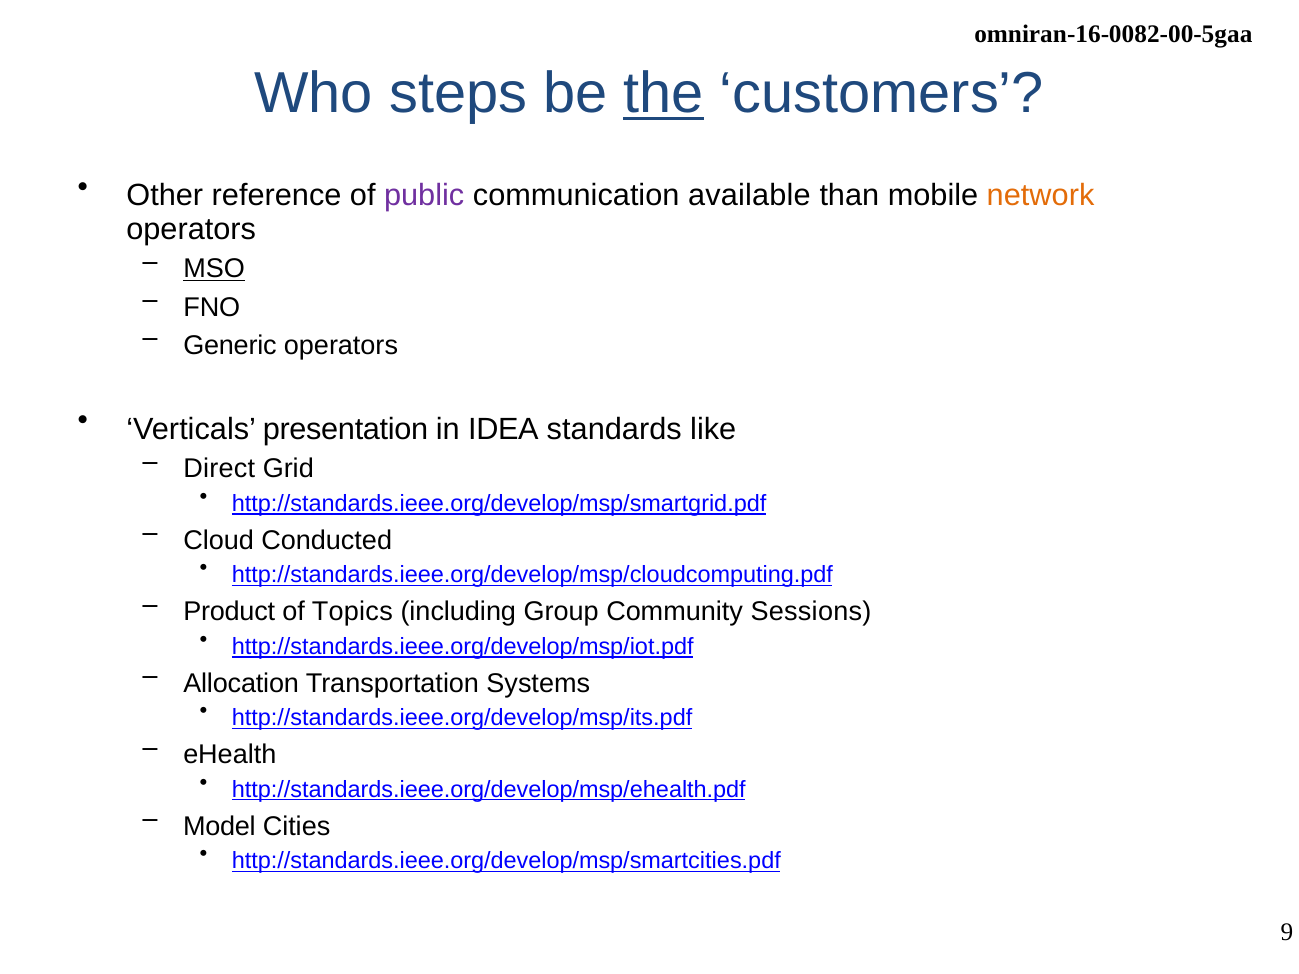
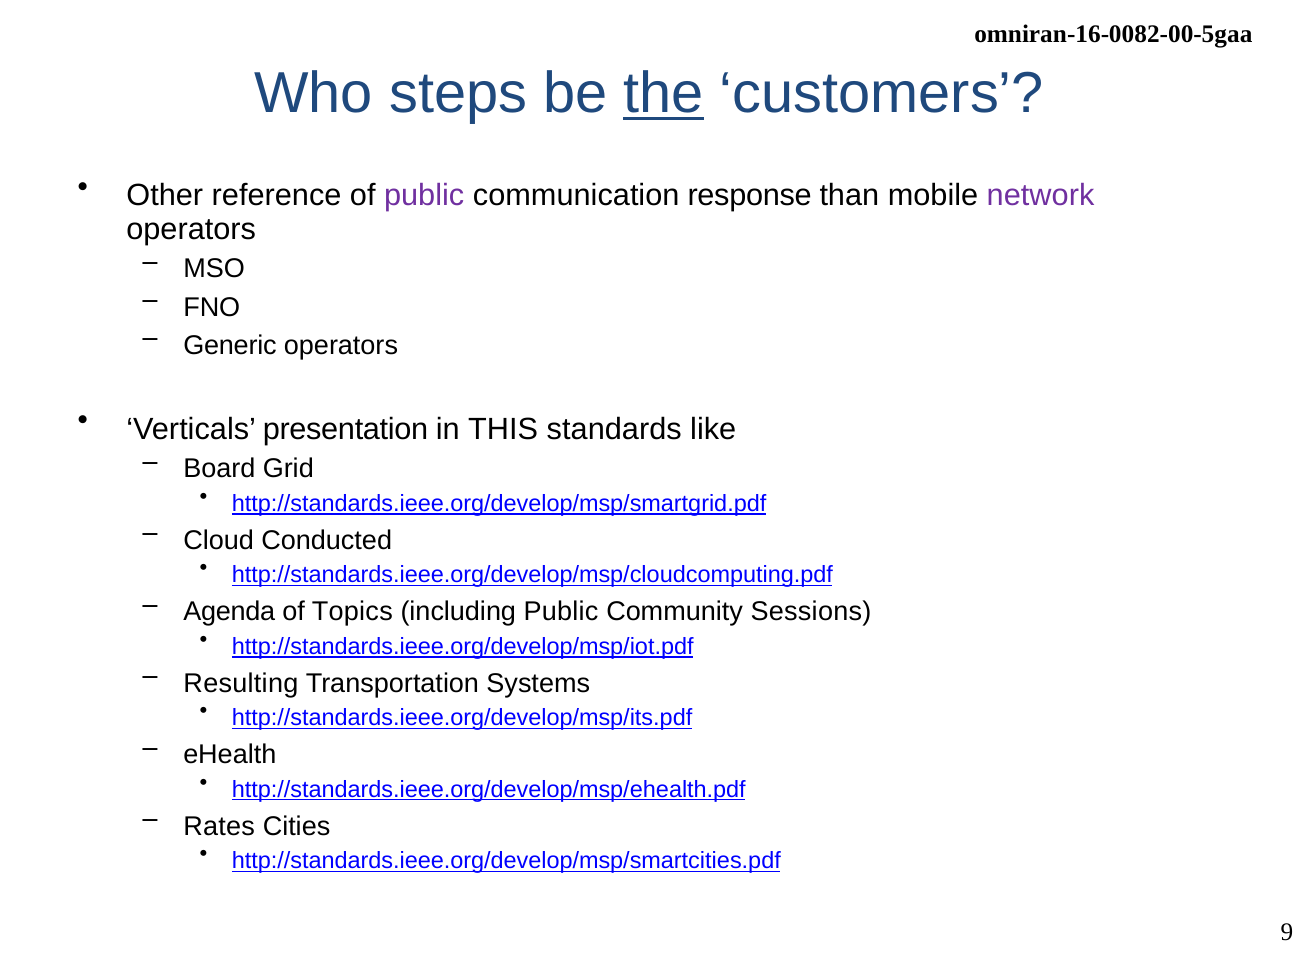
available: available -> response (750, 196)
network colour: orange -> purple (1041, 196)
MSO underline: present -> none (214, 269)
IDEA: IDEA -> THIS (503, 429)
Direct: Direct -> Board (219, 469)
Product: Product -> Agenda (229, 612)
including Group: Group -> Public (561, 612)
Allocation: Allocation -> Resulting (241, 683)
Model: Model -> Rates (219, 826)
